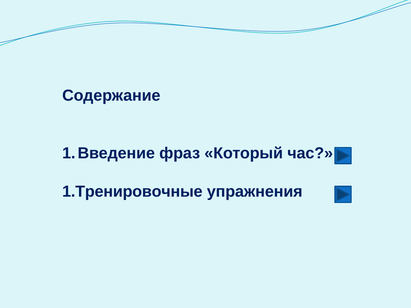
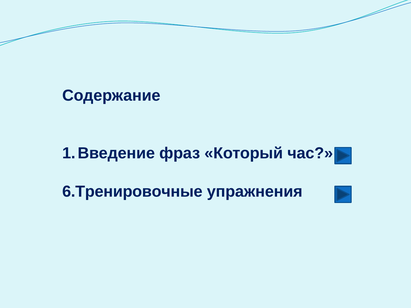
1.Тренировочные: 1.Тренировочные -> 6.Тренировочные (132, 192)
